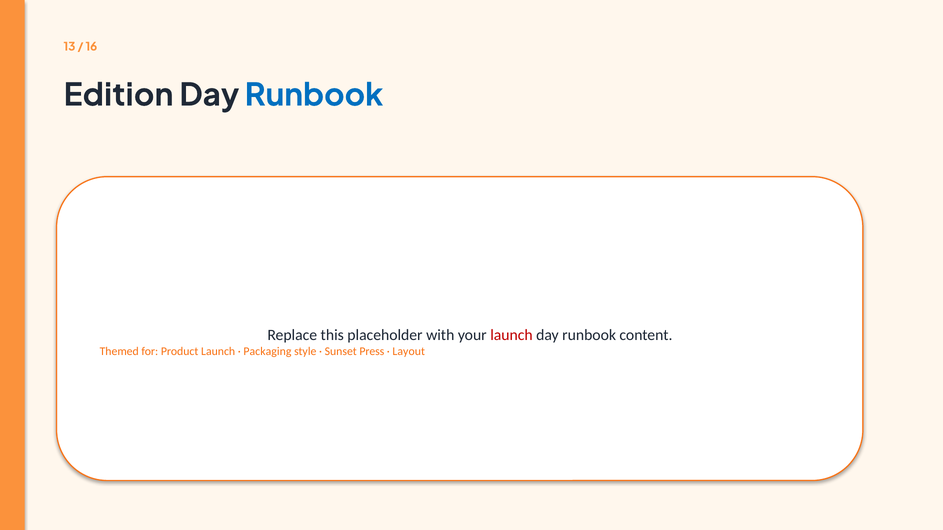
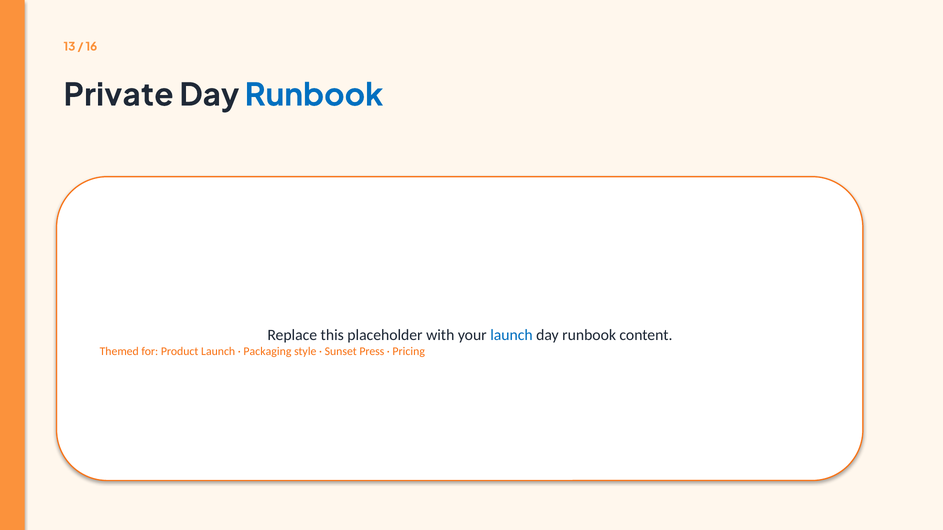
Edition: Edition -> Private (119, 95)
launch colour: red -> blue (511, 335)
Layout: Layout -> Pricing (409, 351)
